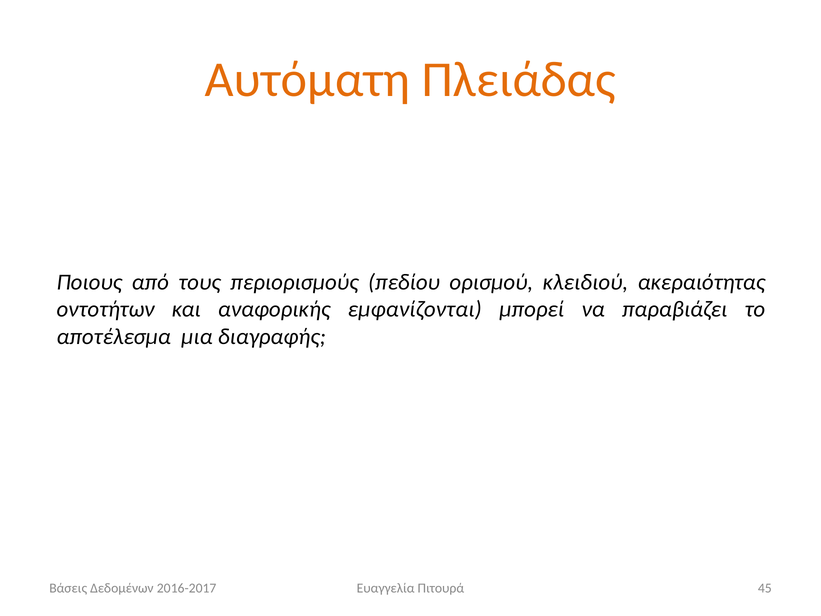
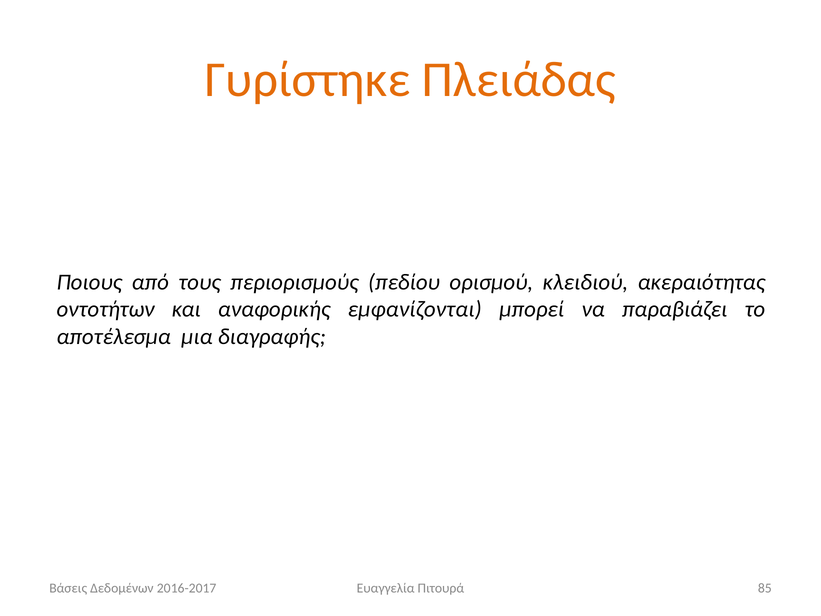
Αυτόματη: Αυτόματη -> Γυρίστηκε (308, 79)
45: 45 -> 85 (765, 588)
